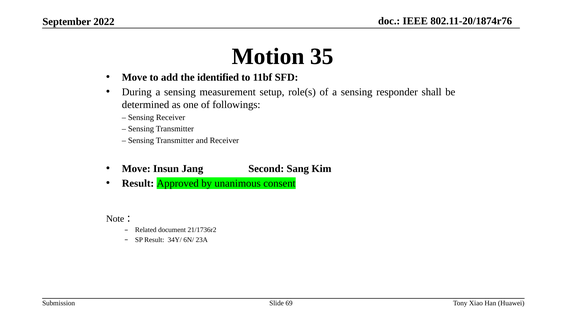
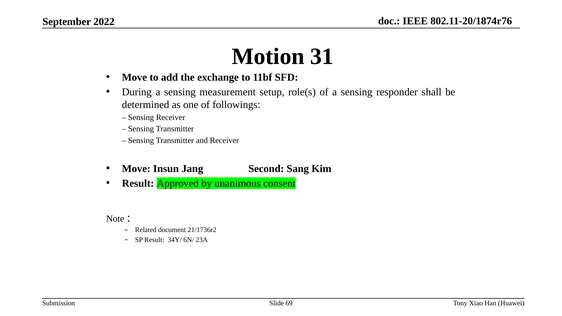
35: 35 -> 31 (322, 56)
identified: identified -> exchange (218, 77)
